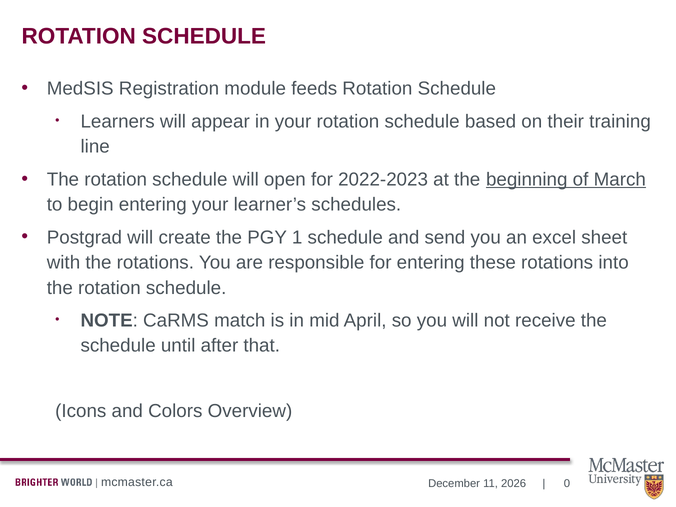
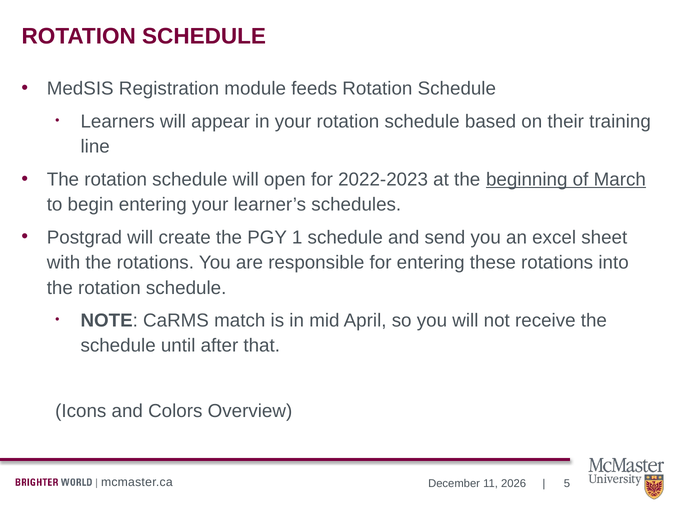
0: 0 -> 5 (567, 484)
